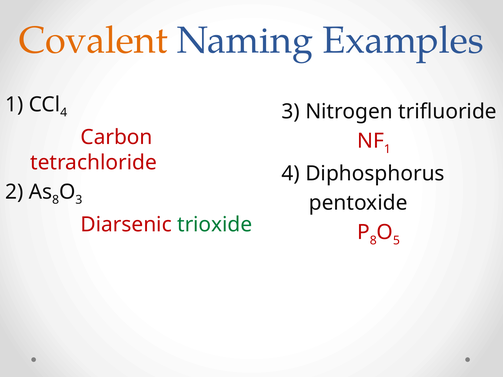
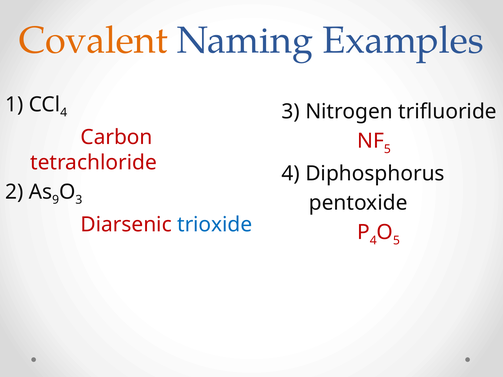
1: 1 -> 5 (387, 149)
8: 8 -> 9 (56, 200)
trioxide colour: green -> blue (215, 225)
8: 8 -> 4 (373, 241)
